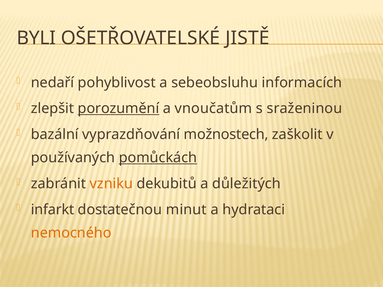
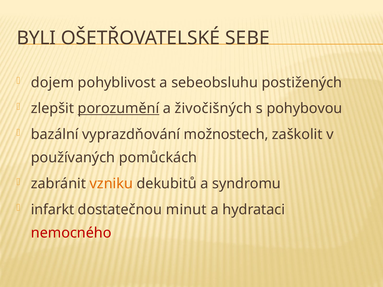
JISTĚ: JISTĚ -> SEBE (247, 38)
nedaří: nedaří -> dojem (52, 83)
informacích: informacích -> postižených (302, 83)
vnoučatům: vnoučatům -> živočišných (213, 109)
sraženinou: sraženinou -> pohybovou (304, 109)
pomůckách underline: present -> none (158, 158)
důležitých: důležitých -> syndromu (247, 184)
nemocného colour: orange -> red (71, 233)
